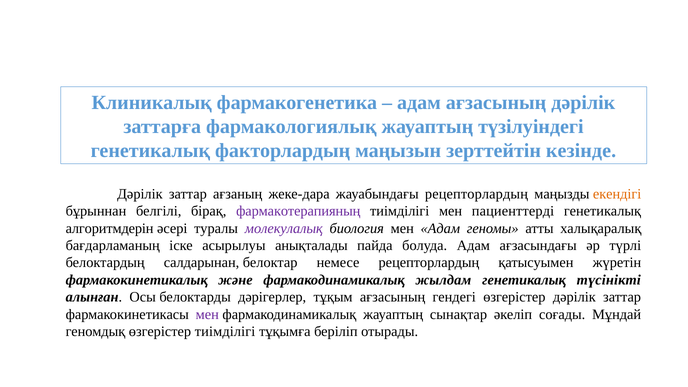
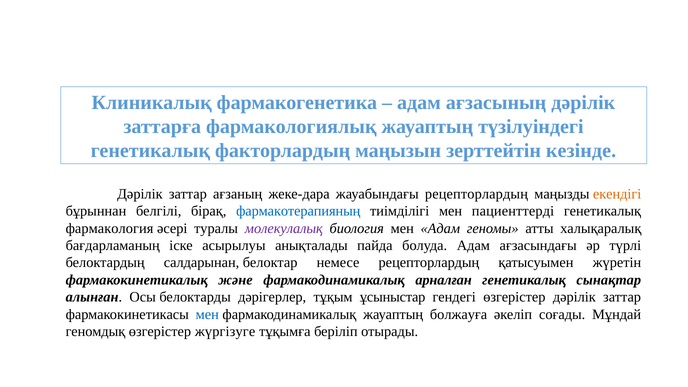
фармакотерапияның colour: purple -> blue (298, 211)
алгоритмдерін: алгоритмдерін -> фармакология (109, 228)
жылдам: жылдам -> арналған (444, 280)
түсінікті: түсінікті -> сынақтар (609, 280)
тұқым ағзасының: ағзасының -> ұсыныстар (393, 297)
мен colour: purple -> blue (207, 314)
сынақтар: сынақтар -> болжауға (459, 314)
өзгерістер тиімділігі: тиімділігі -> жүргізуге (225, 332)
